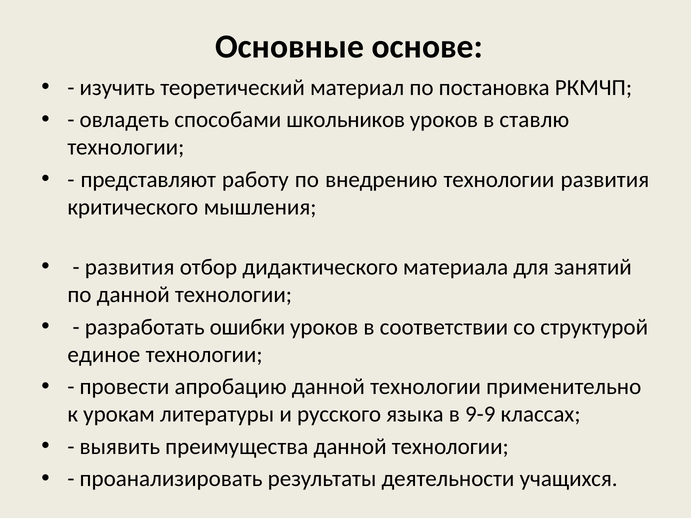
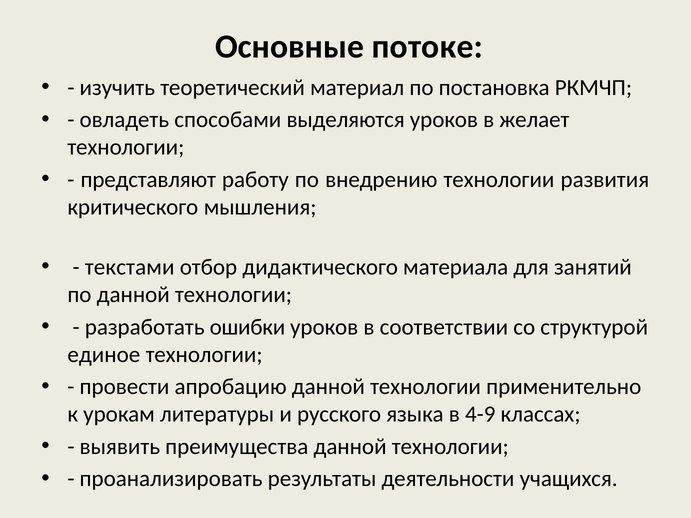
основе: основе -> потоке (427, 47)
школьников: школьников -> выделяются (346, 120)
ставлю: ставлю -> желает (534, 120)
развития: развития -> текстами (130, 267)
9-9: 9-9 -> 4-9 (480, 415)
